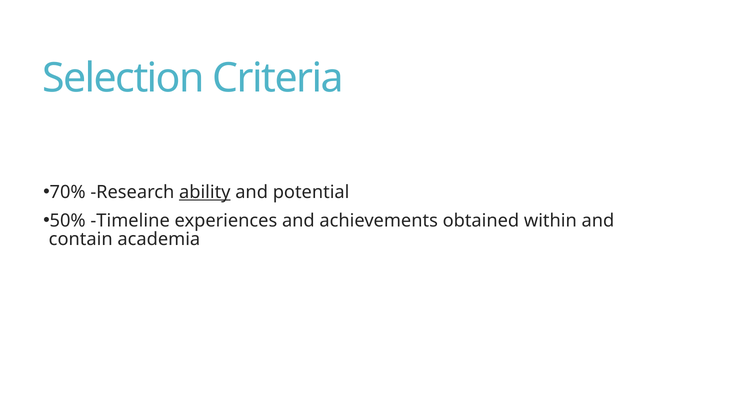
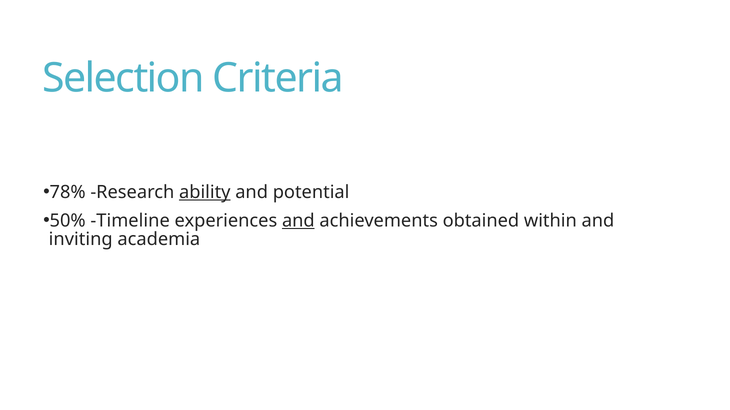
70%: 70% -> 78% (68, 192)
and underline: none -> present (298, 221)
contain: contain -> inviting (81, 239)
